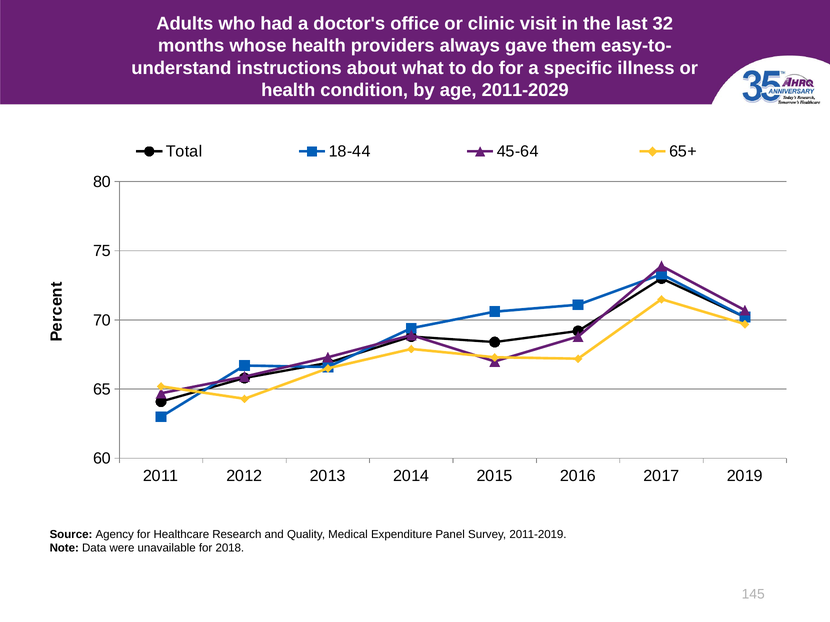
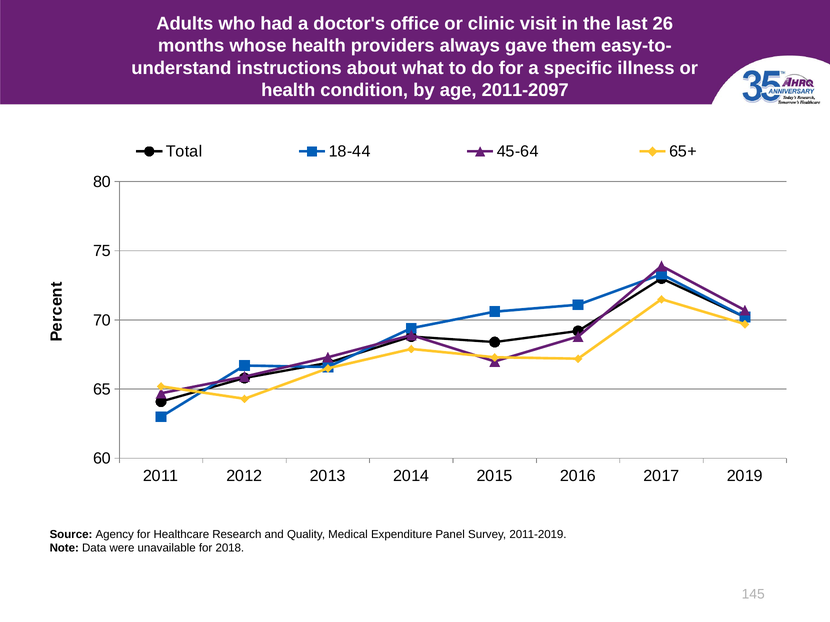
32: 32 -> 26 (663, 24)
2011-2029: 2011-2029 -> 2011-2097 (525, 90)
